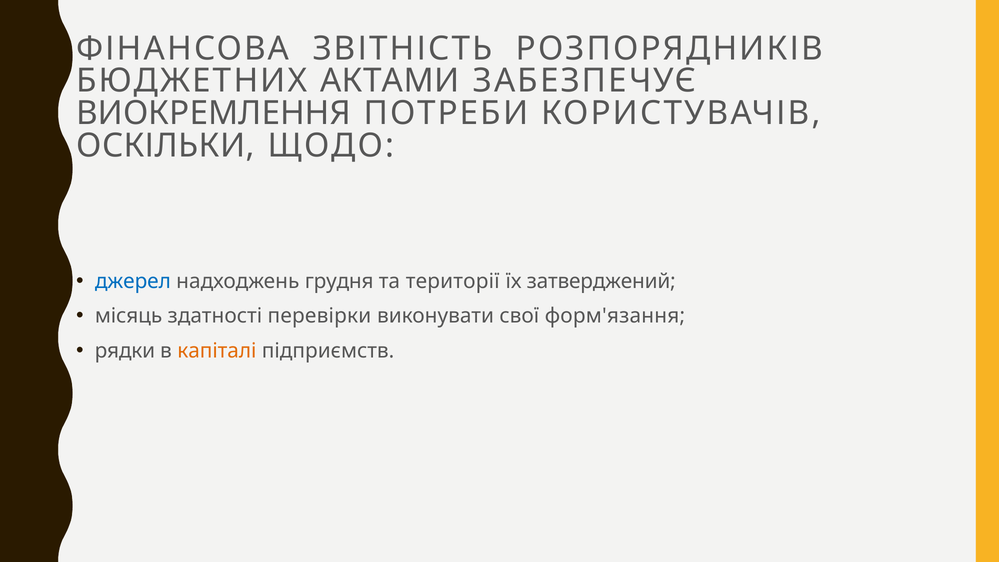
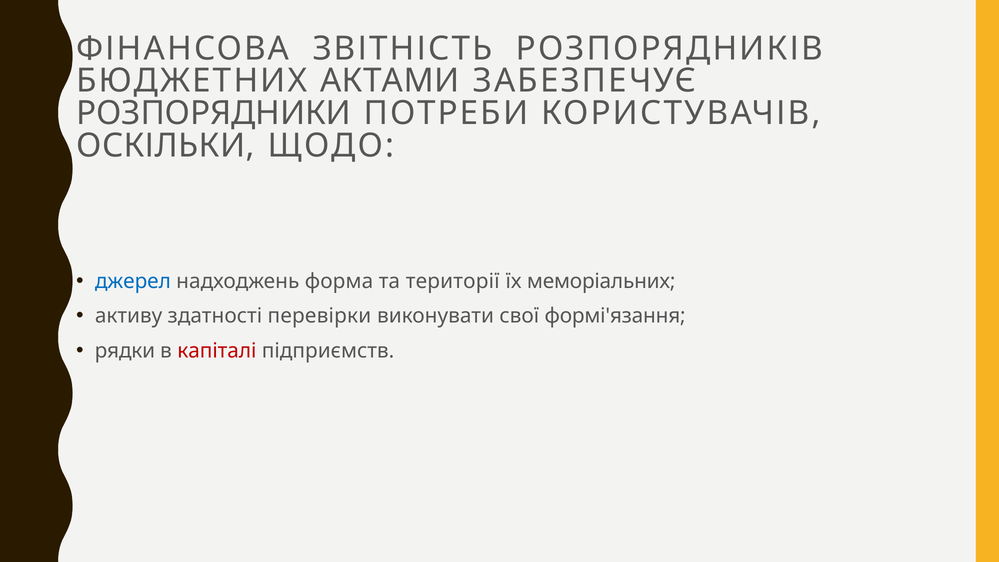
ВИОКРЕМЛЕННЯ: ВИОКРЕМЛЕННЯ -> РОЗПОРЯДНИКИ (214, 113)
грудня: грудня -> форма (339, 281)
затверджений: затверджений -> меморіальних (601, 281)
місяць: місяць -> активу (129, 316)
форм'язання: форм'язання -> формі'язання (615, 316)
капіталі colour: orange -> red (217, 351)
